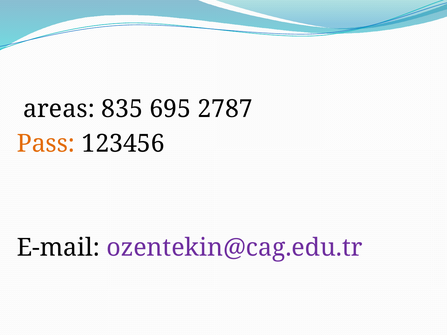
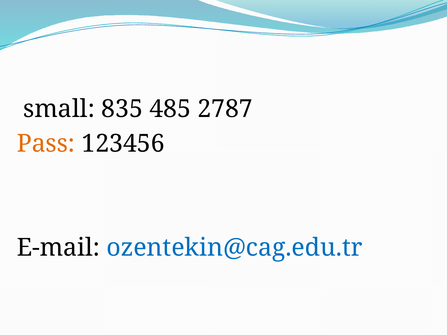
areas: areas -> small (59, 109)
695: 695 -> 485 (170, 109)
ozentekin@cag.edu.tr colour: purple -> blue (234, 248)
